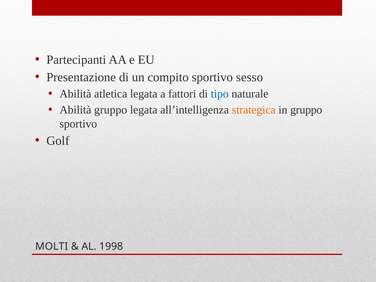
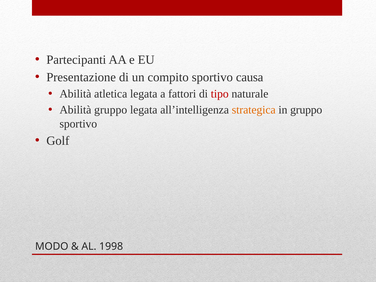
sesso: sesso -> causa (250, 77)
tipo colour: blue -> red (220, 94)
MOLTI: MOLTI -> MODO (52, 246)
